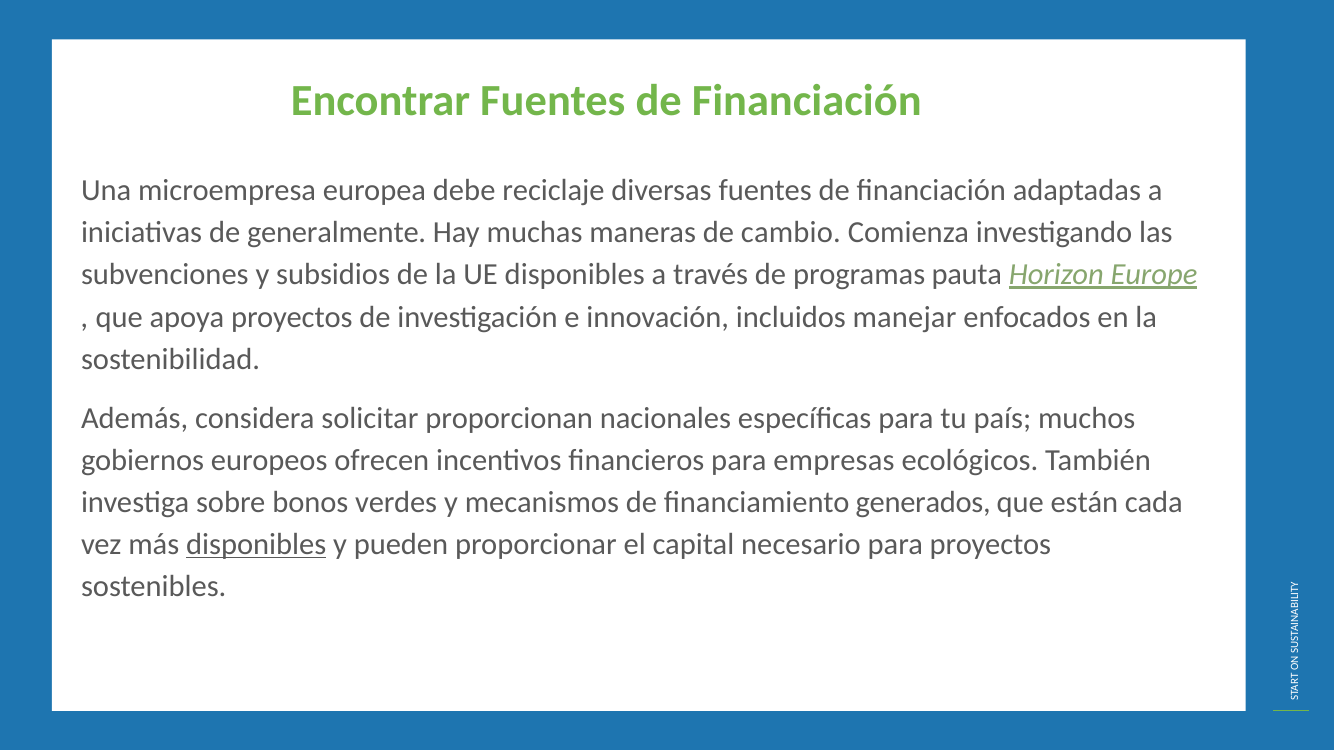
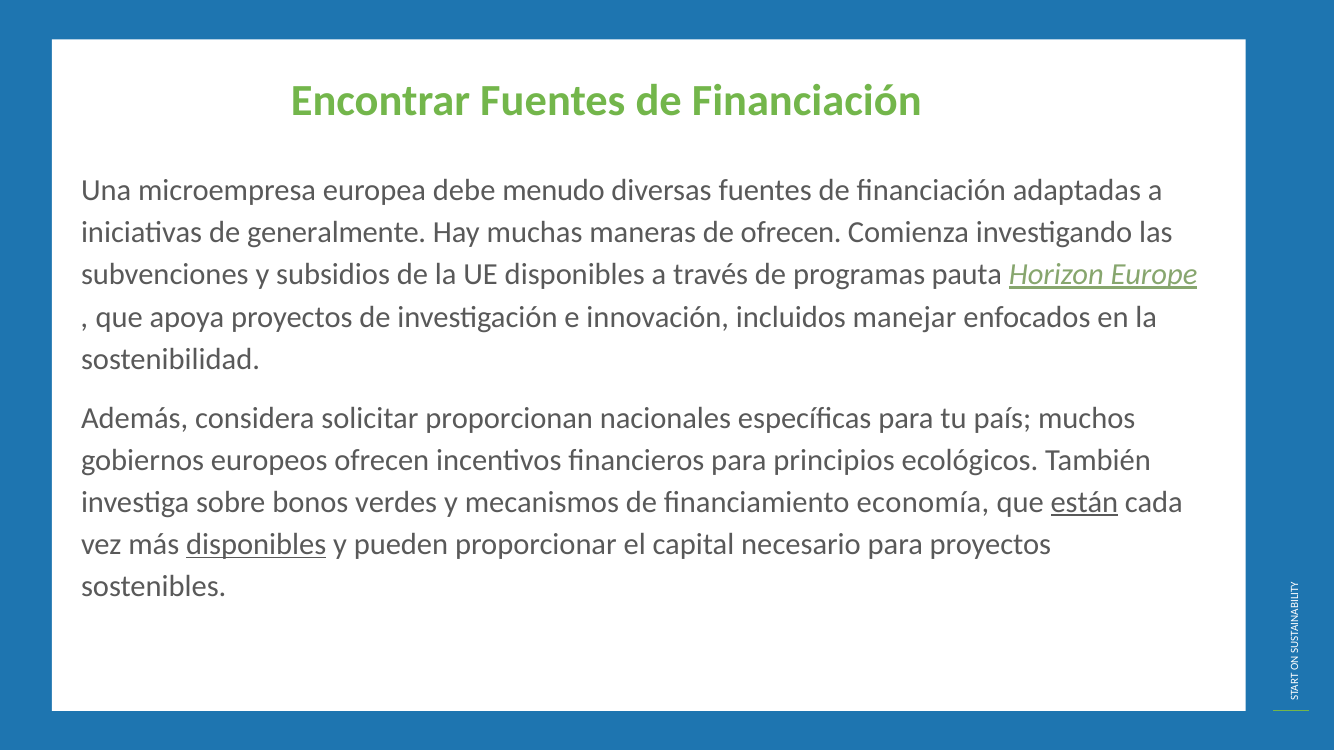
reciclaje: reciclaje -> menudo (554, 190)
de cambio: cambio -> ofrecen (791, 232)
empresas: empresas -> principios (834, 460)
generados: generados -> economía (923, 502)
están underline: none -> present (1084, 502)
